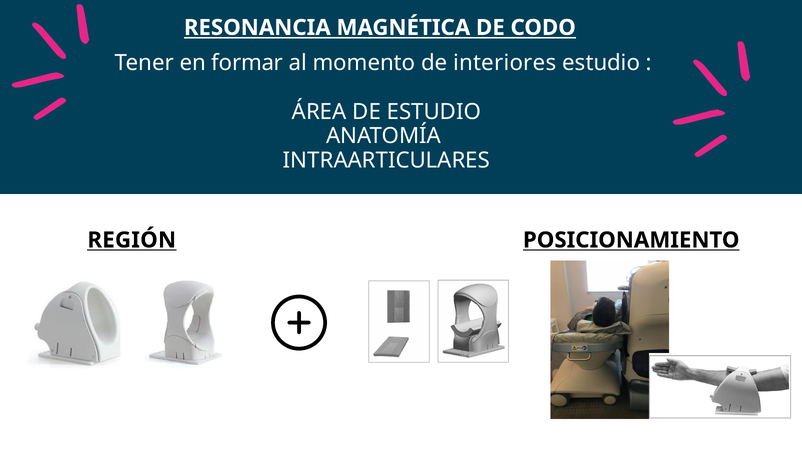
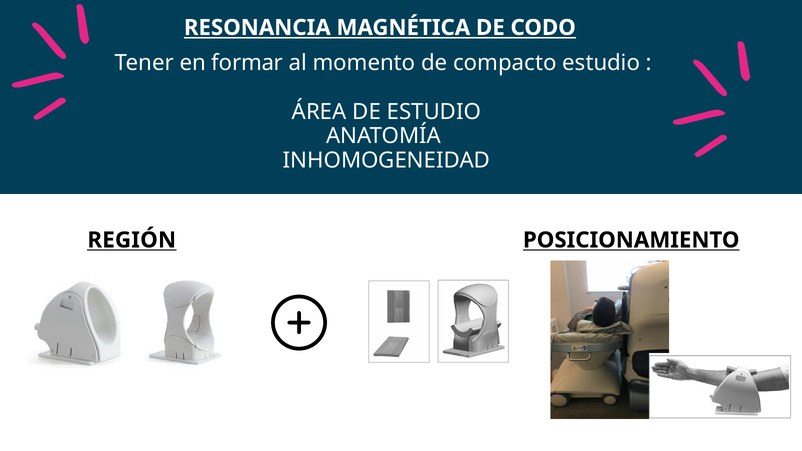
interiores: interiores -> compacto (505, 63)
INTRAARTICULARES: INTRAARTICULARES -> INHOMOGENEIDAD (387, 160)
